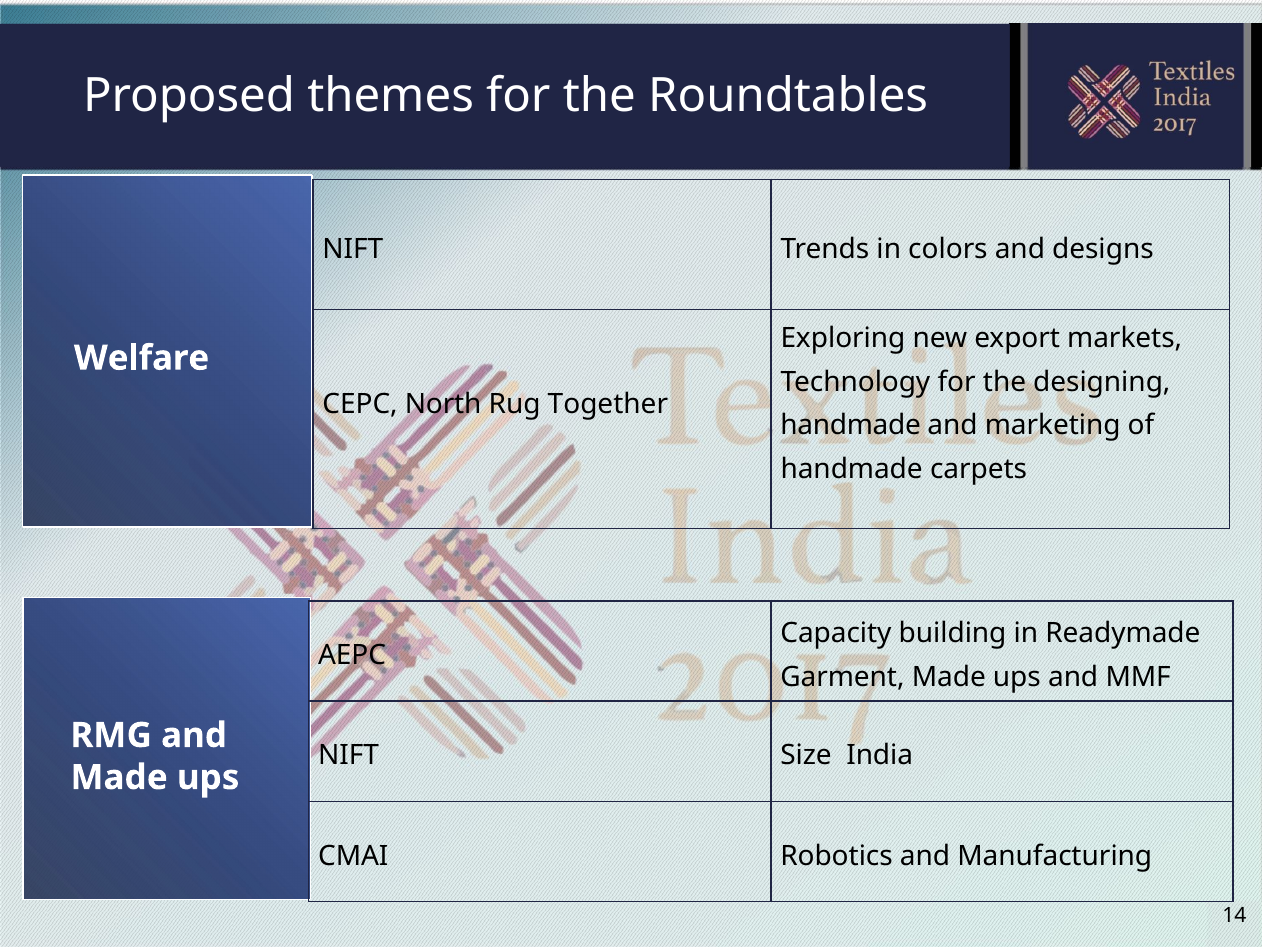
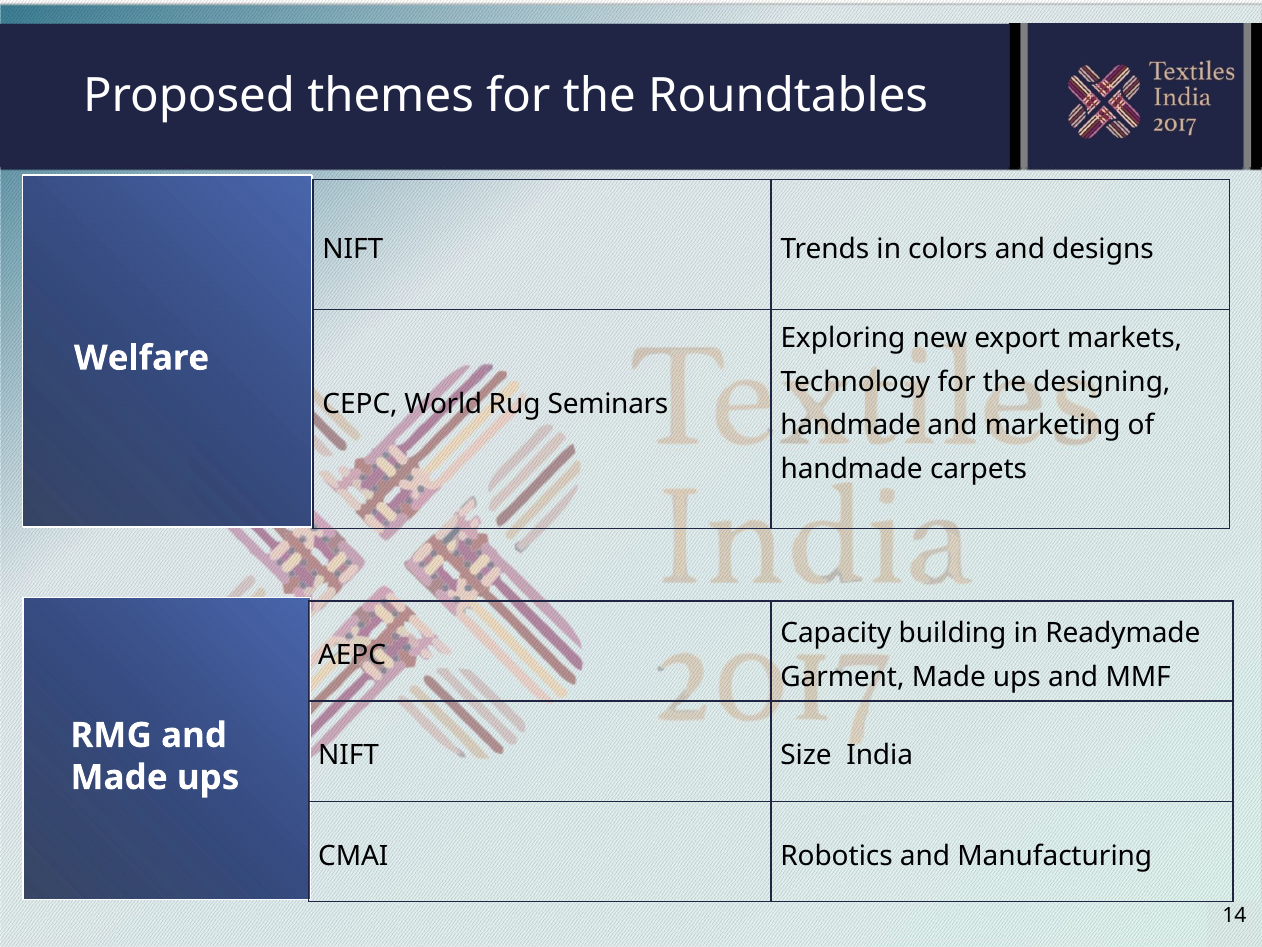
North: North -> World (443, 404)
Together: Together -> Seminars (608, 404)
